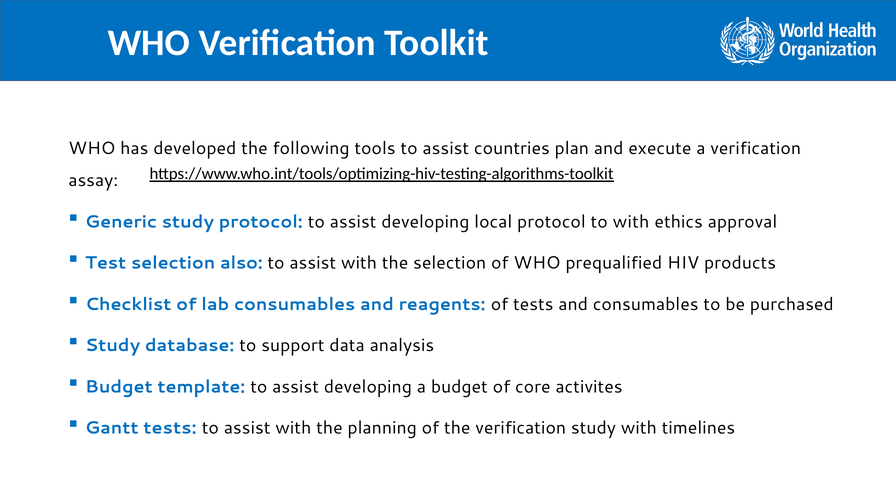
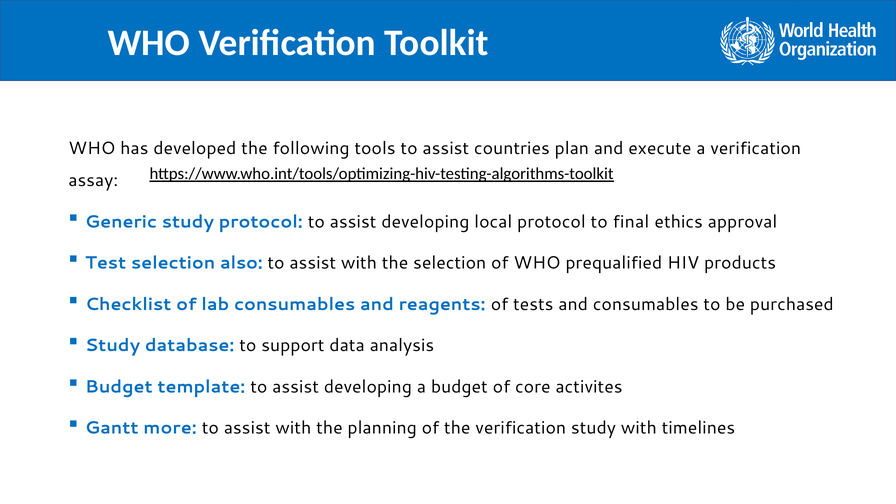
to with: with -> final (631, 222)
Gantt tests: tests -> more (170, 428)
